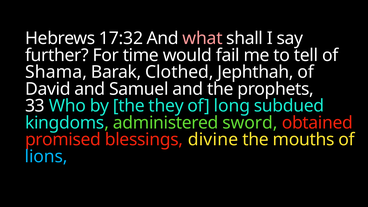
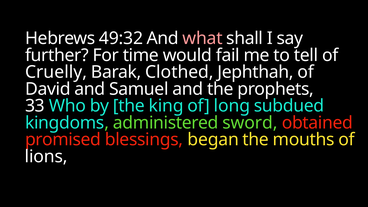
17:32: 17:32 -> 49:32 (121, 38)
Shama: Shama -> Cruelly (56, 72)
they: they -> king (166, 106)
divine: divine -> began (213, 140)
lions colour: light blue -> white (46, 156)
